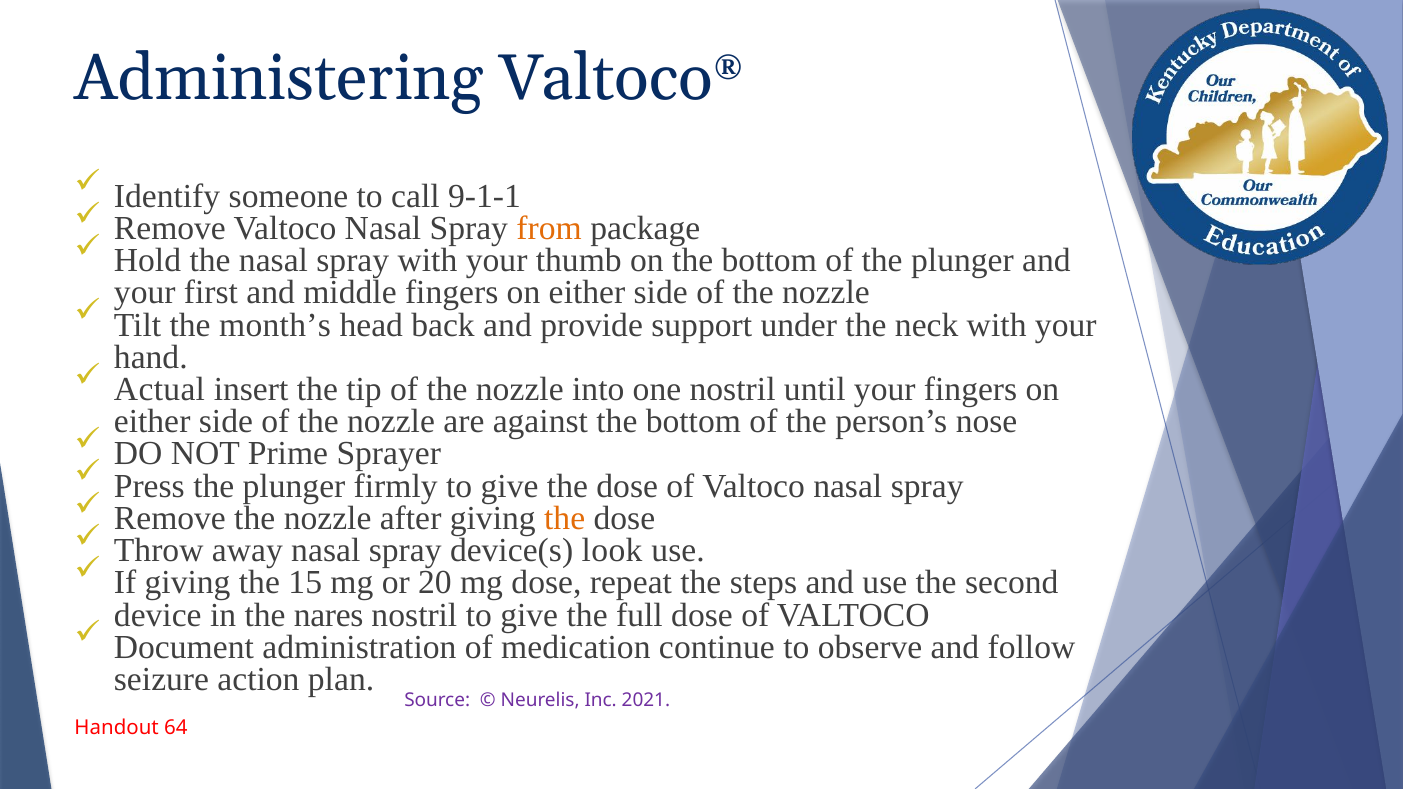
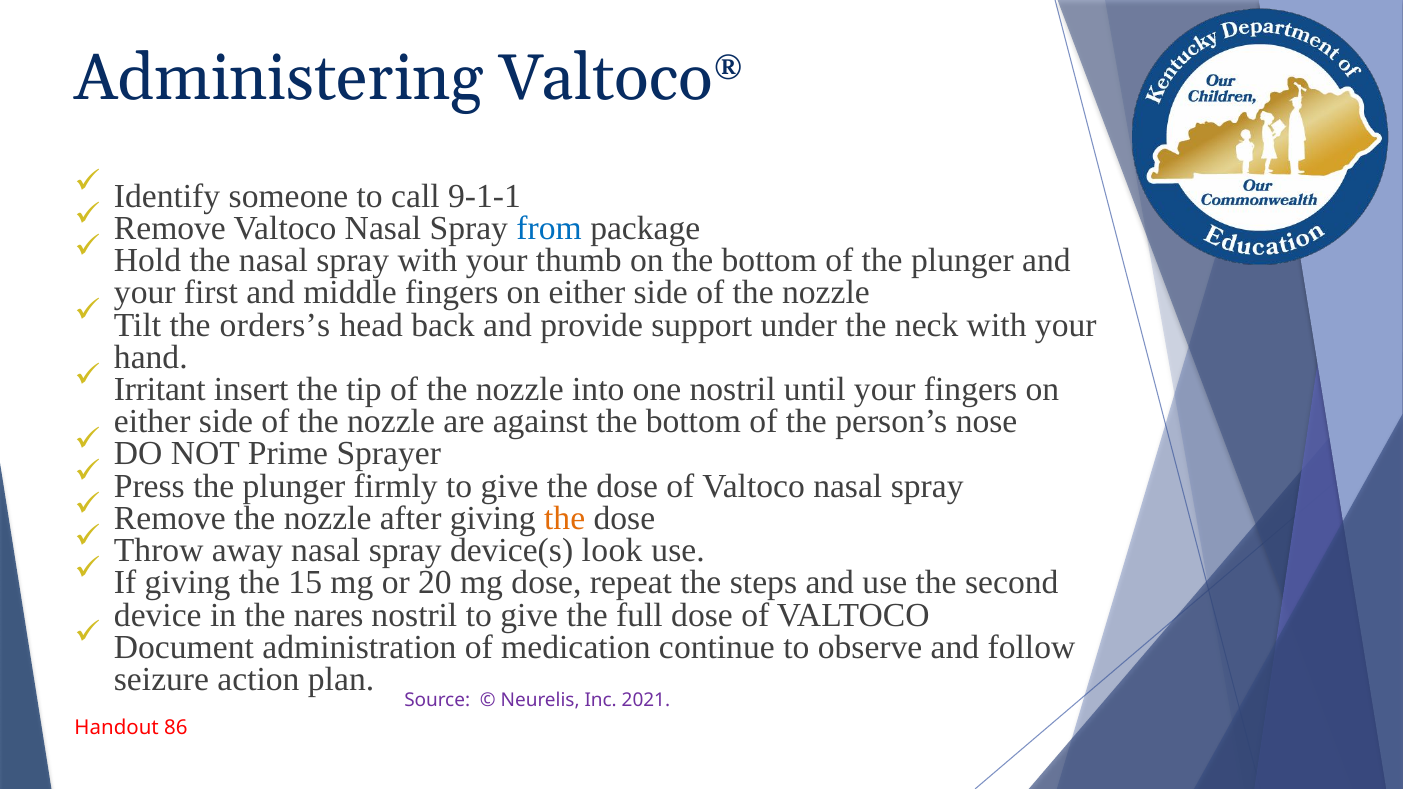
from colour: orange -> blue (549, 228)
month’s: month’s -> orders’s (275, 325)
Actual: Actual -> Irritant (160, 390)
64: 64 -> 86 (176, 727)
